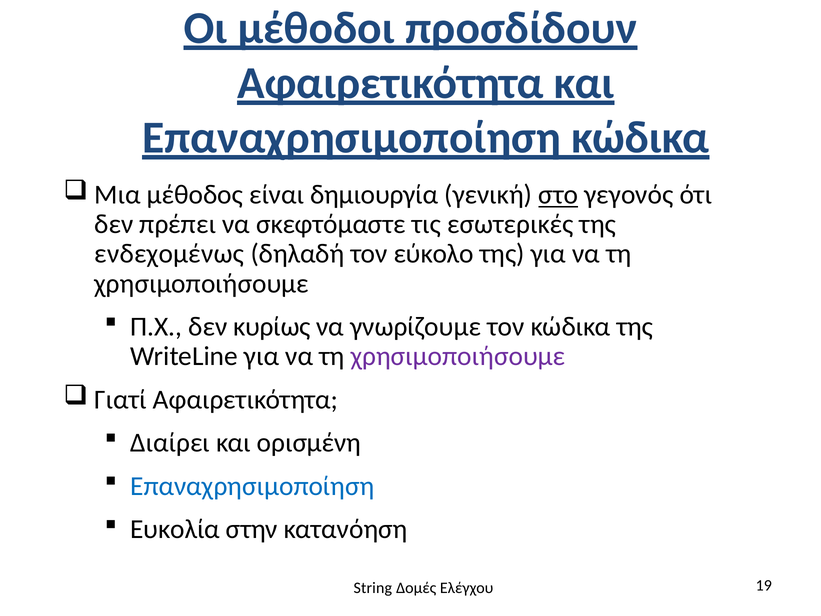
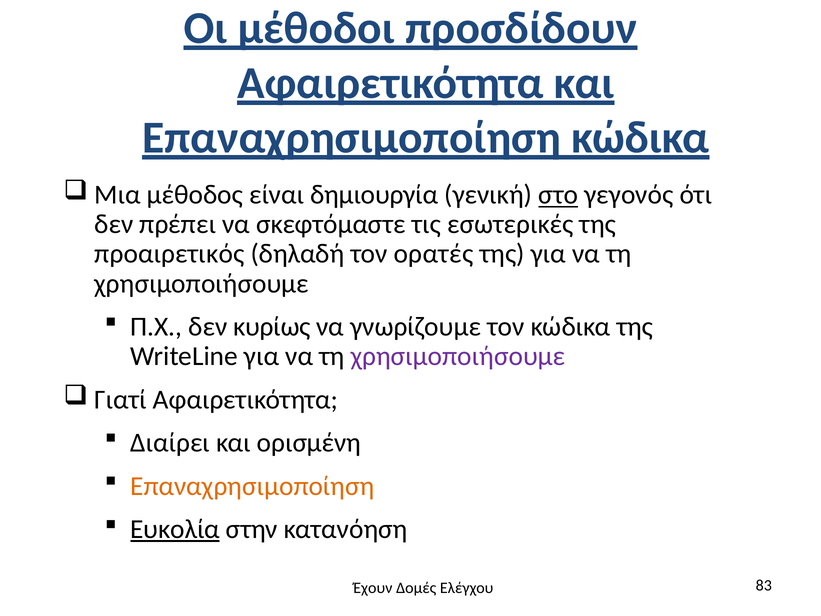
ενδεχομένως: ενδεχομένως -> προαιρετικός (169, 254)
εύκολο: εύκολο -> ορατές (433, 254)
Επαναχρησιμοποίηση colour: blue -> orange (252, 486)
Ευκολία underline: none -> present (175, 529)
String: String -> Έχουν (373, 588)
19: 19 -> 83 (764, 585)
